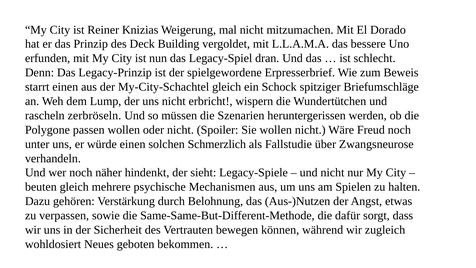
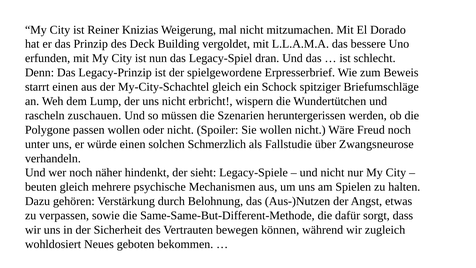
zerbröseln: zerbröseln -> zuschauen (94, 115)
